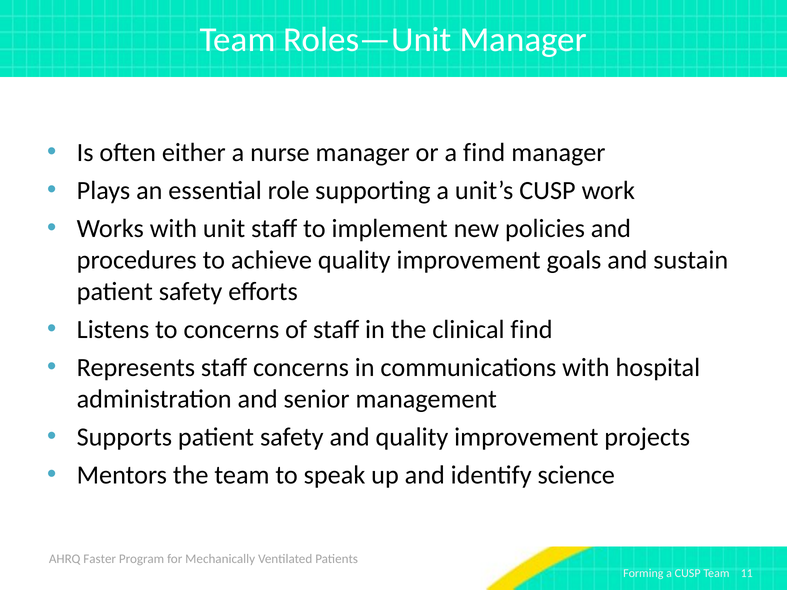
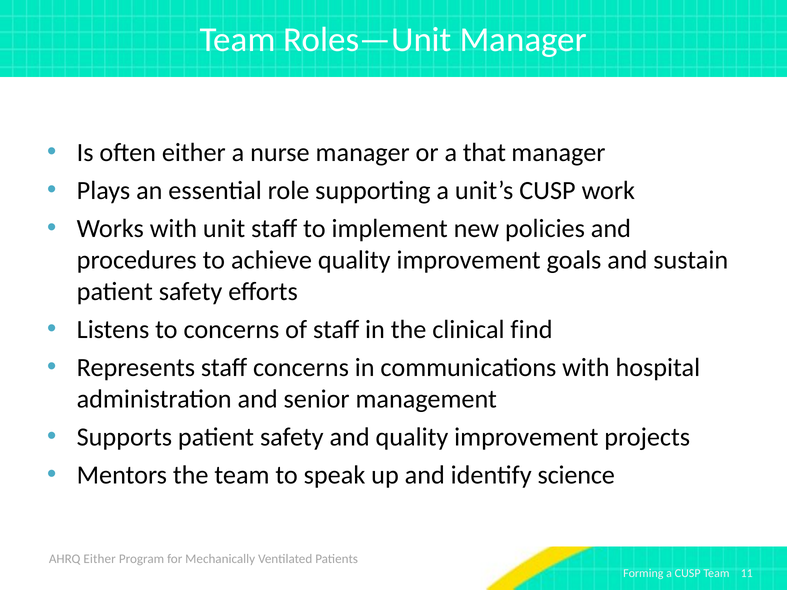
a find: find -> that (484, 153)
Faster: Faster -> Either (100, 559)
